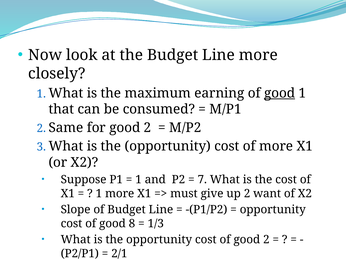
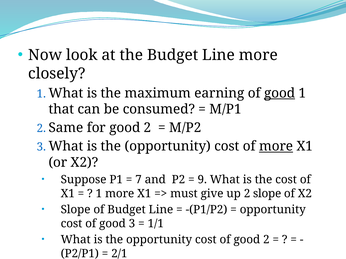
more underline: none -> present (276, 147)
1: 1 -> 7 (139, 180)
7: 7 -> 9 (202, 180)
2 want: want -> slope (267, 194)
good 8: 8 -> 3 (132, 224)
1/3: 1/3 -> 1/1 (156, 224)
